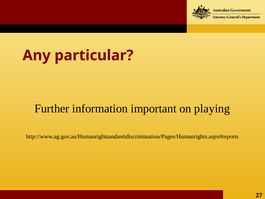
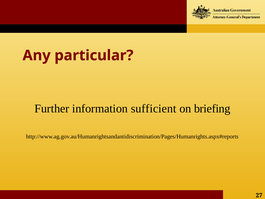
important: important -> sufficient (154, 108)
playing: playing -> briefing (212, 108)
